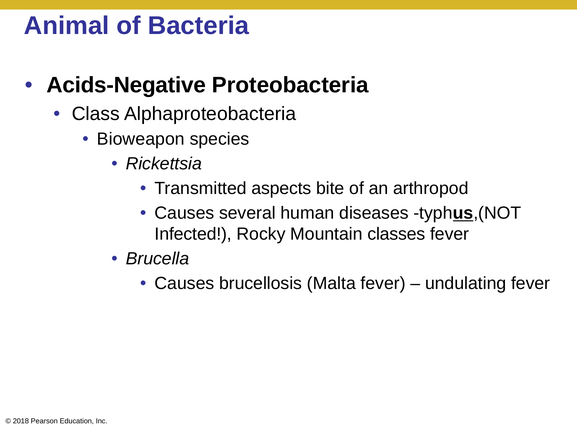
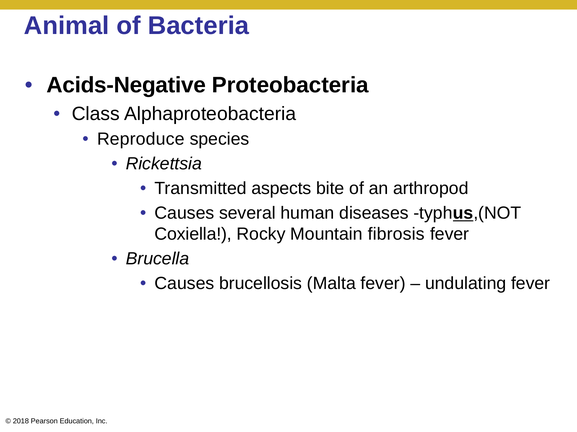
Bioweapon: Bioweapon -> Reproduce (141, 139)
Infected: Infected -> Coxiella (193, 235)
classes: classes -> fibrosis (396, 235)
